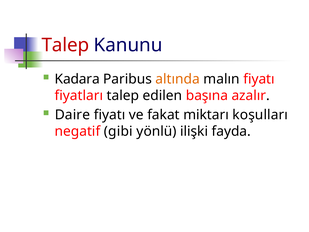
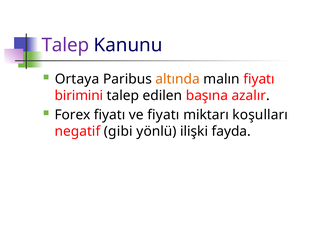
Talep colour: red -> purple (65, 45)
Kadara: Kadara -> Ortaya (77, 79)
fiyatları: fiyatları -> birimini (79, 95)
Daire: Daire -> Forex (73, 115)
ve fakat: fakat -> fiyatı (163, 115)
